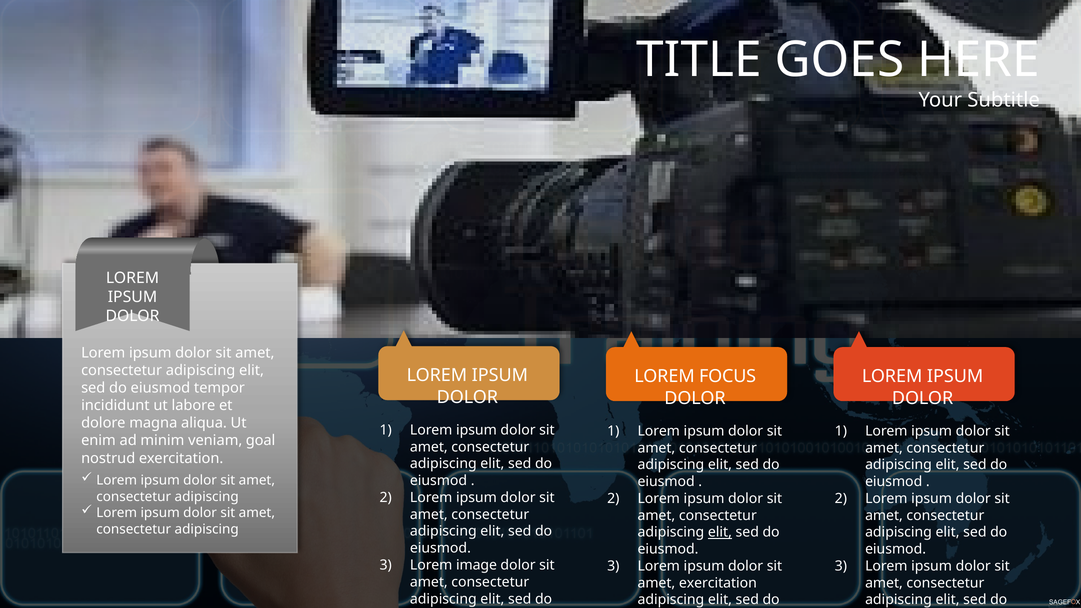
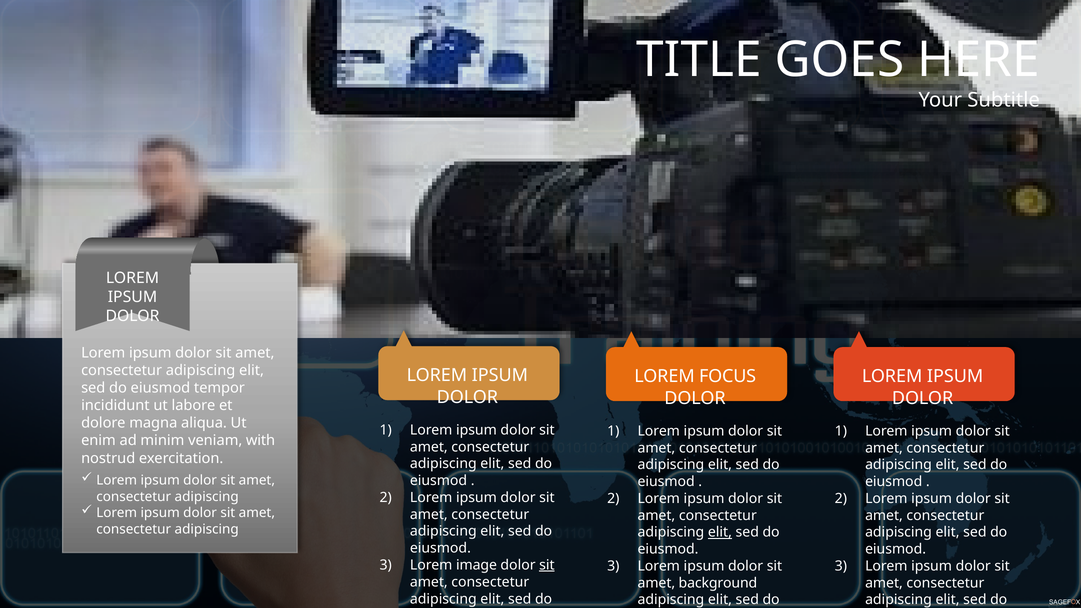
goal: goal -> with (261, 441)
sit underline: none -> present (547, 565)
amet exercitation: exercitation -> background (718, 583)
